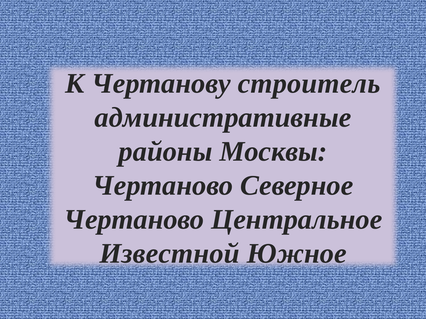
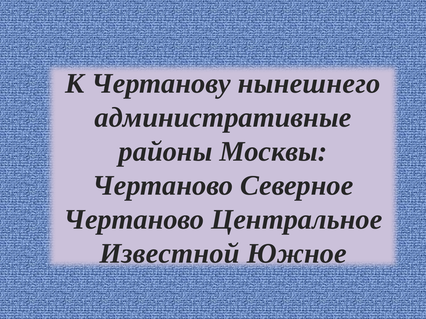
строитель: строитель -> нынешнего (309, 84)
